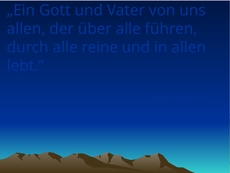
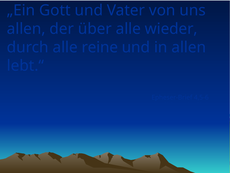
führen: führen -> wieder (171, 29)
